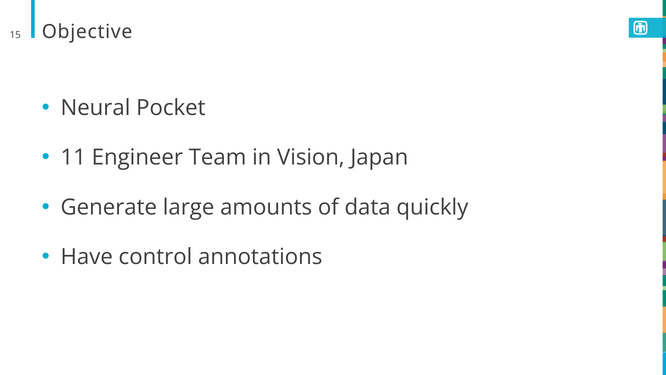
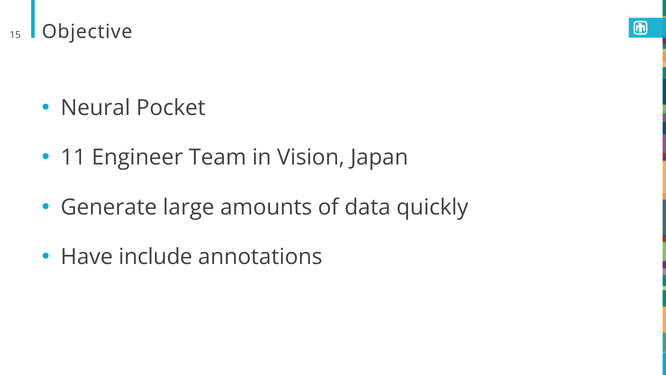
control: control -> include (156, 257)
